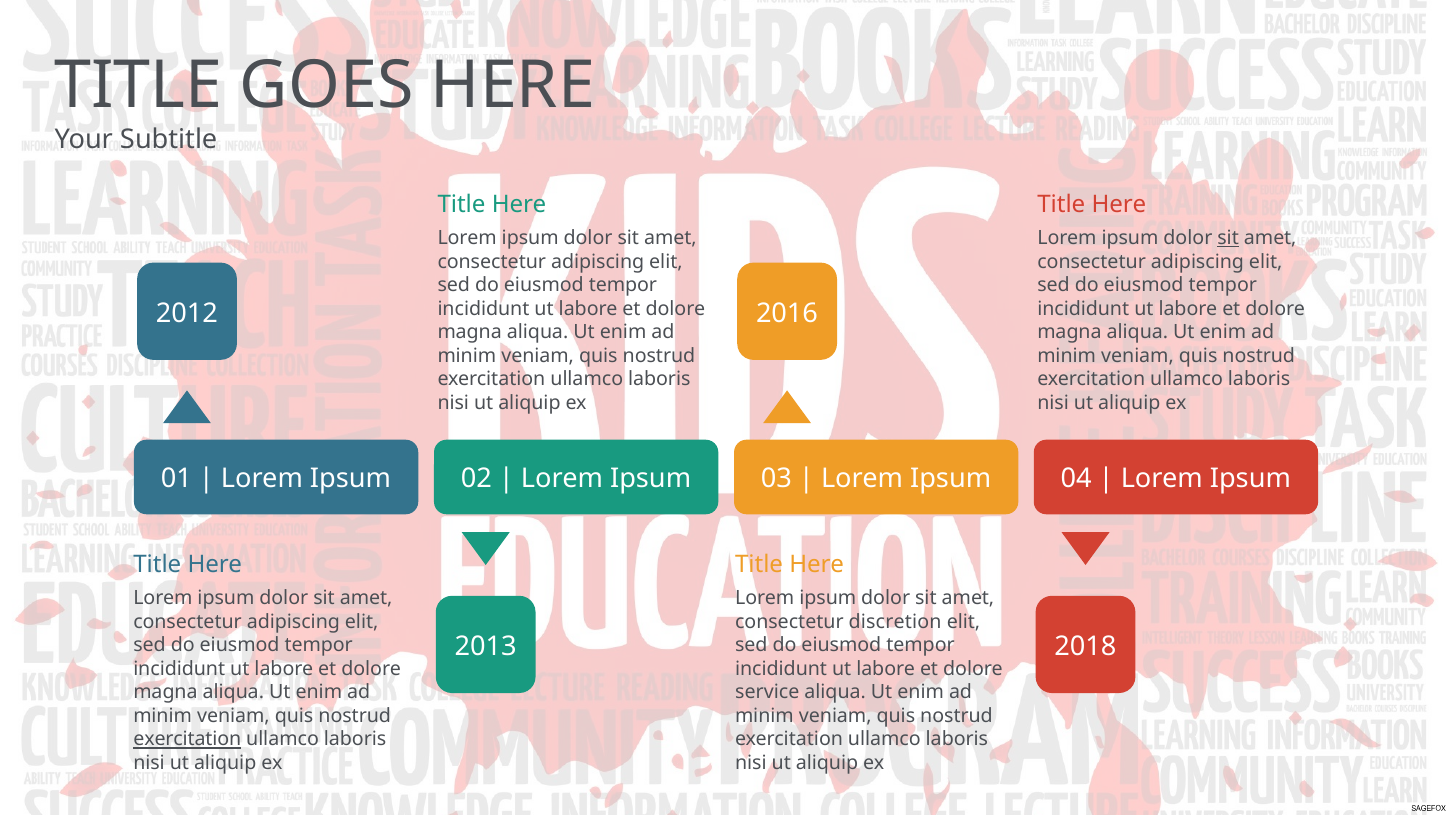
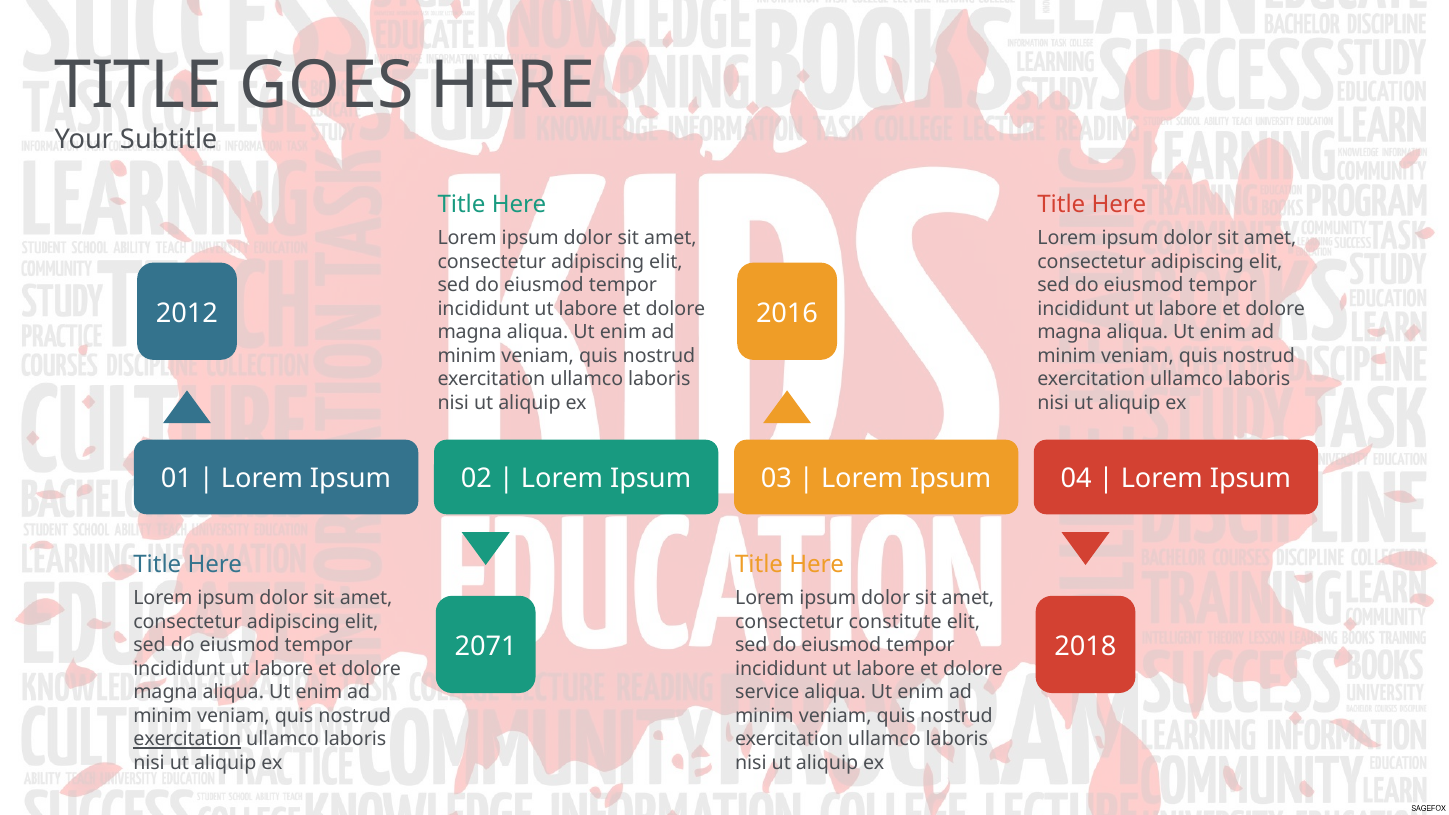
sit underline: present -> none (1228, 238)
discretion: discretion -> constitute (895, 622)
2013: 2013 -> 2071 (486, 646)
